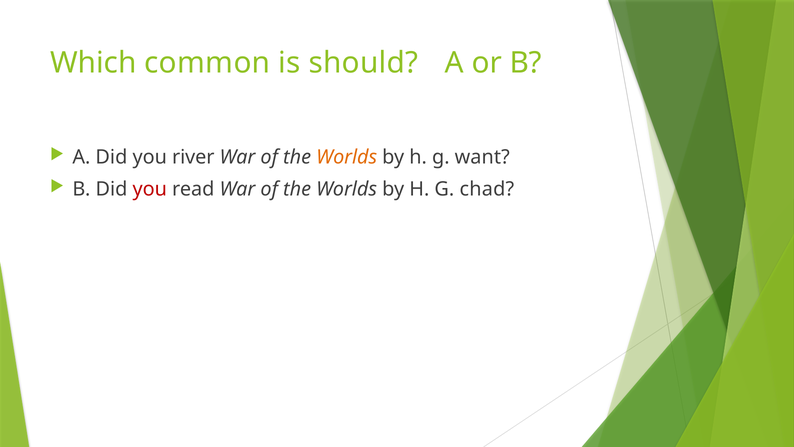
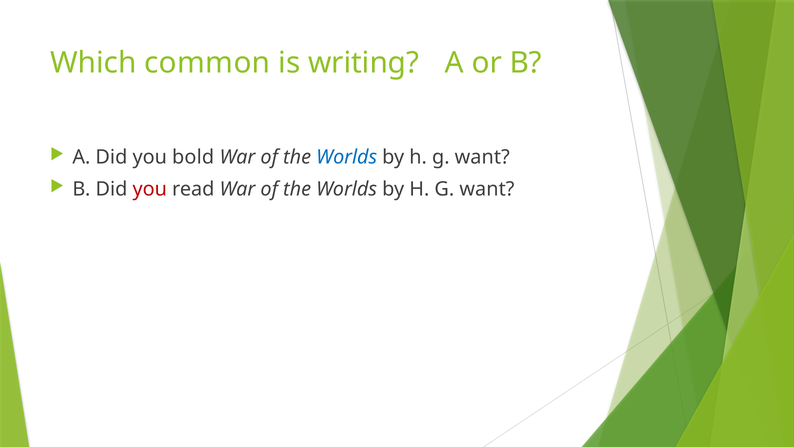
should: should -> writing (364, 63)
river: river -> bold (193, 157)
Worlds colour: orange -> blue (347, 157)
chad: chad -> want (487, 189)
